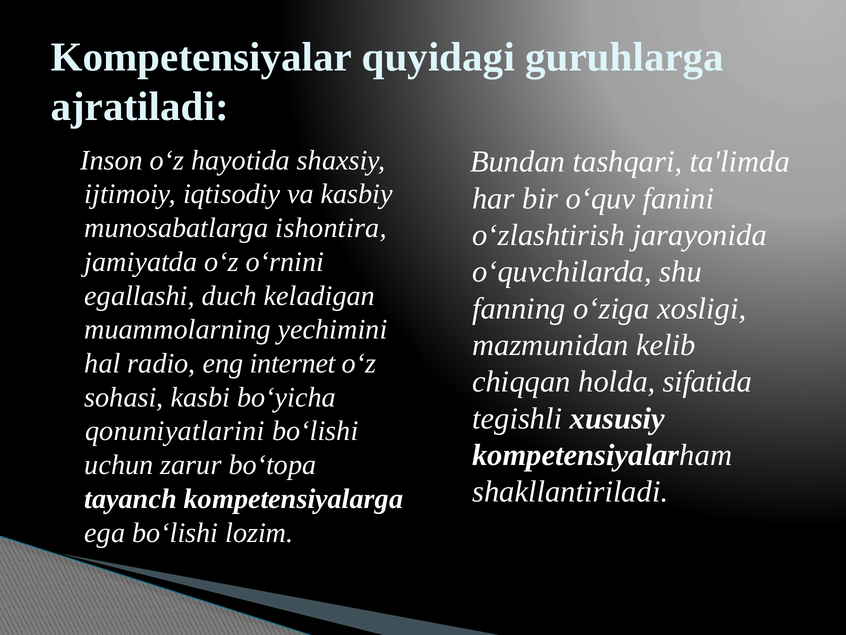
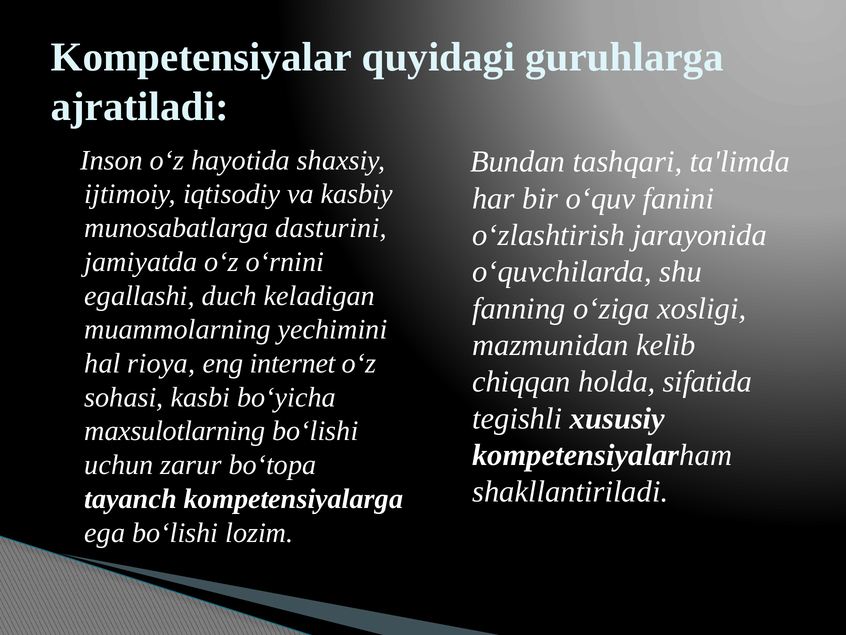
ishontira: ishontira -> dasturini (331, 228)
radio: radio -> rioya (161, 363)
qonuniyatlarini: qonuniyatlarini -> maxsulotlarning (175, 431)
